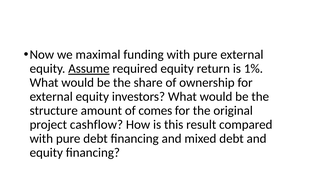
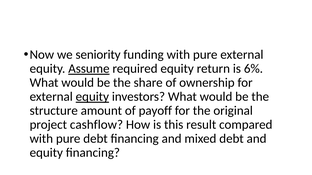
maximal: maximal -> seniority (98, 55)
1%: 1% -> 6% (253, 69)
equity underline: none -> present (92, 97)
comes: comes -> payoff (155, 111)
